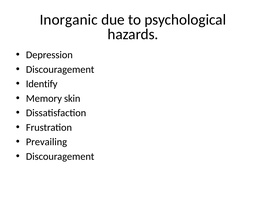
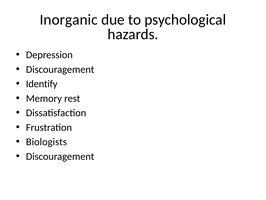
skin: skin -> rest (72, 98)
Prevailing: Prevailing -> Biologists (46, 142)
